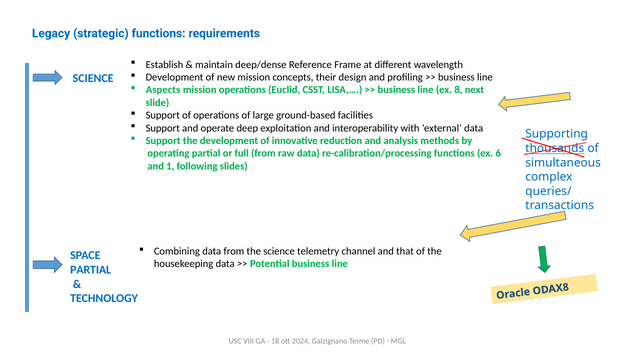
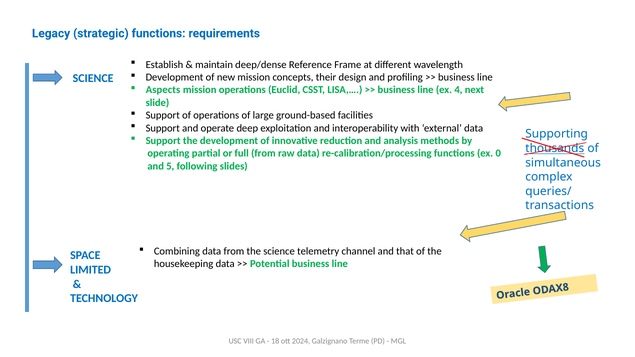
8: 8 -> 4 (458, 90)
6: 6 -> 0 (498, 153)
1: 1 -> 5 (170, 166)
PARTIAL: PARTIAL -> LIMITED (91, 270)
